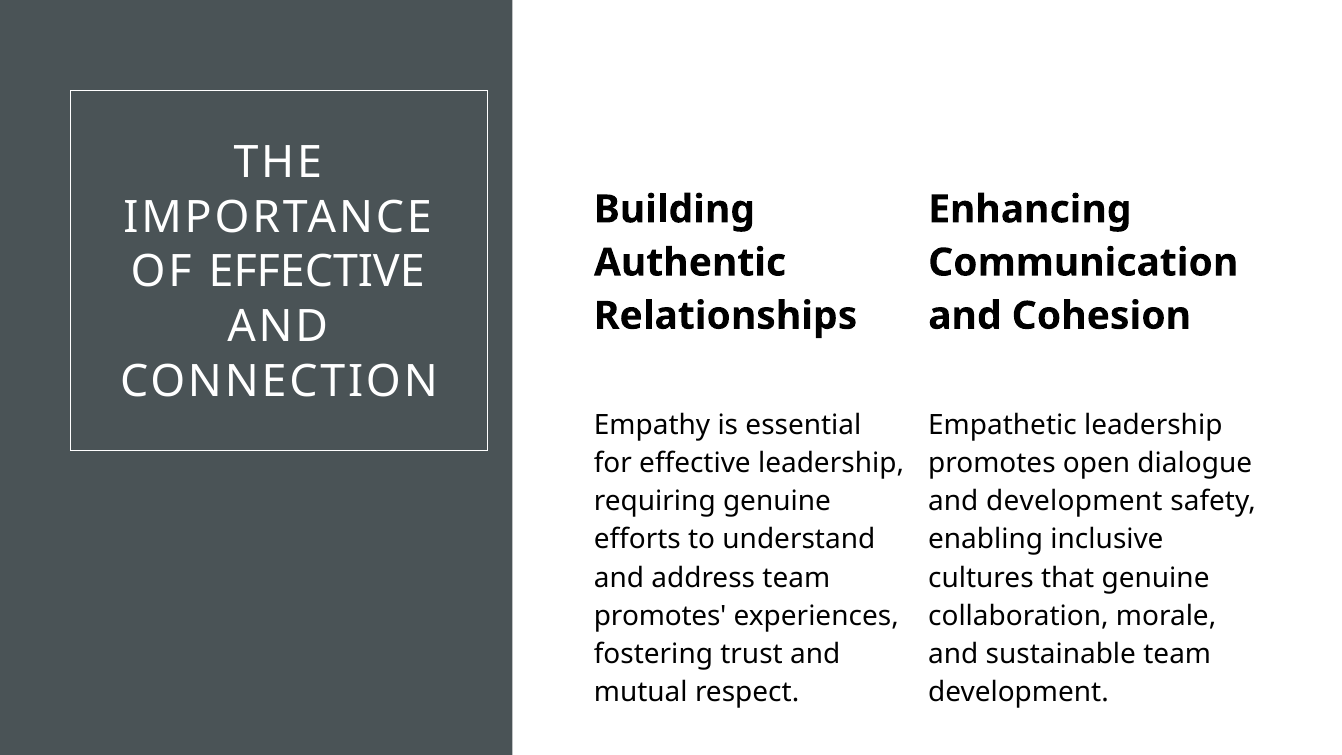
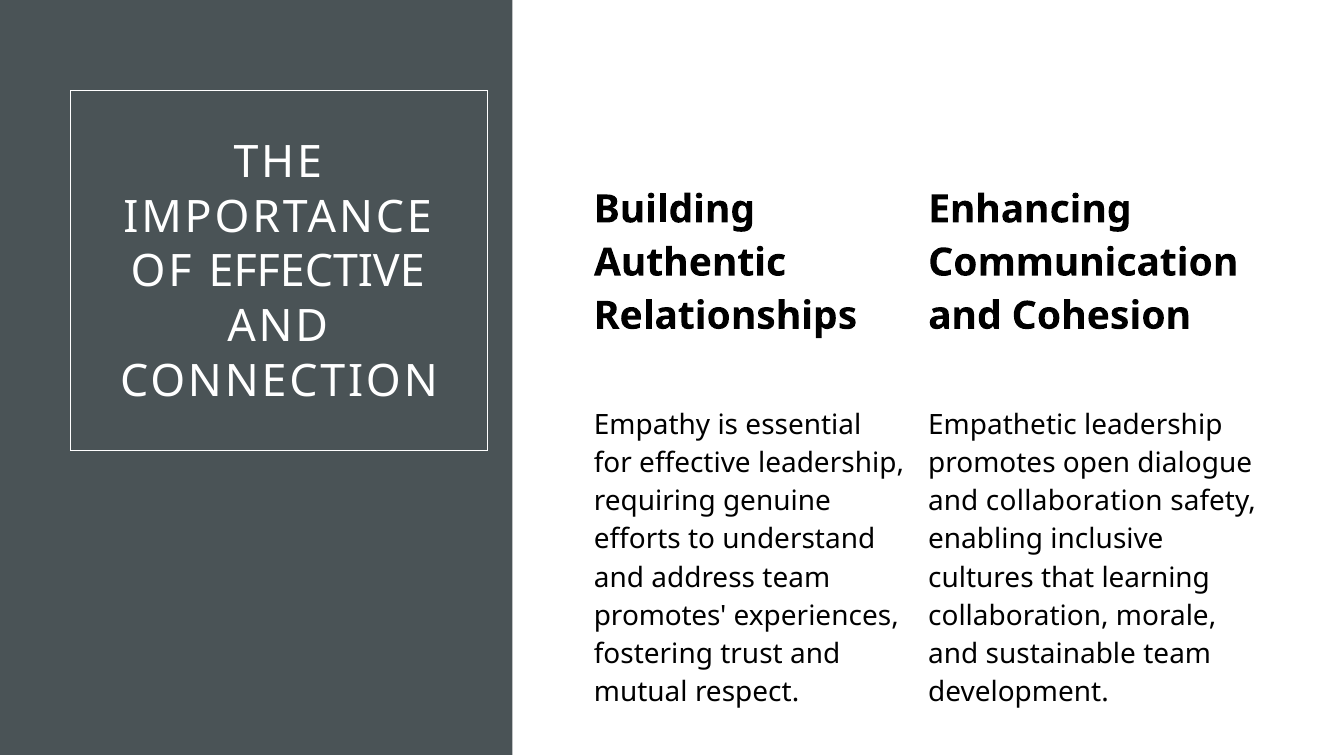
and development: development -> collaboration (1074, 501)
that genuine: genuine -> learning (1156, 578)
